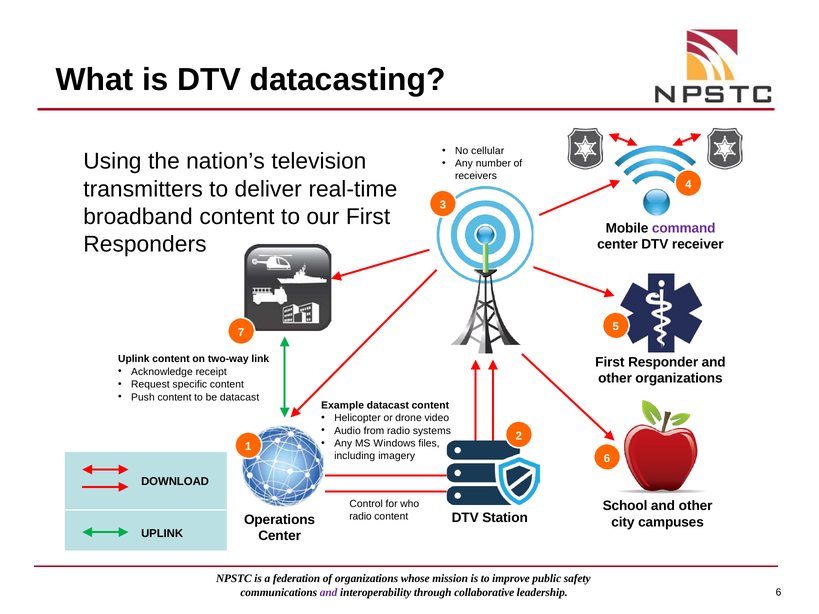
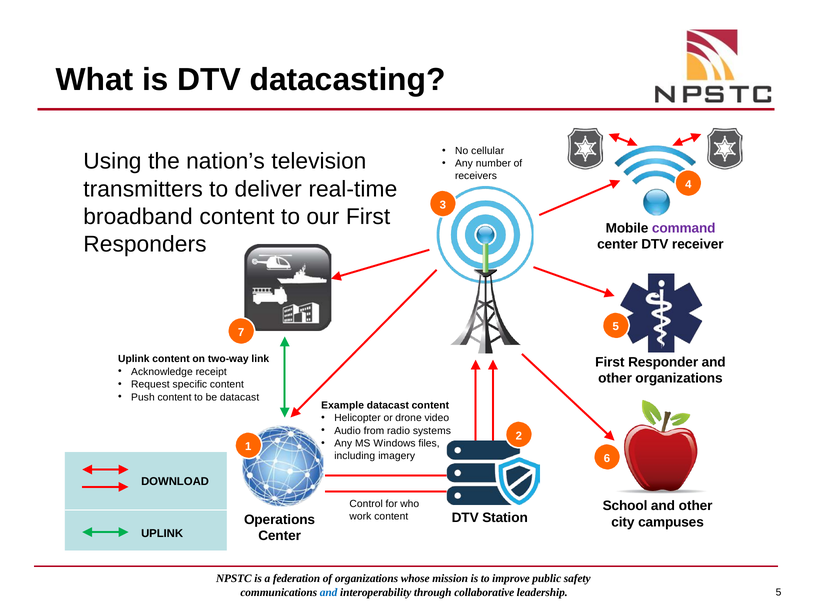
radio: radio -> work (360, 517)
and colour: purple -> blue (329, 593)
leadership 6: 6 -> 5 (779, 592)
